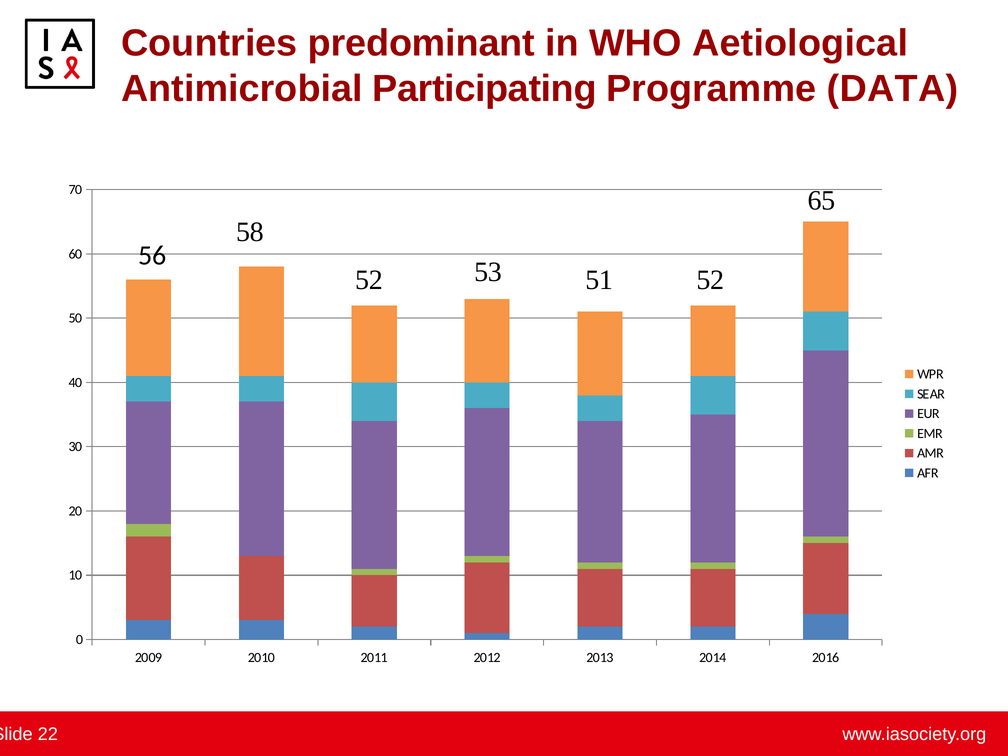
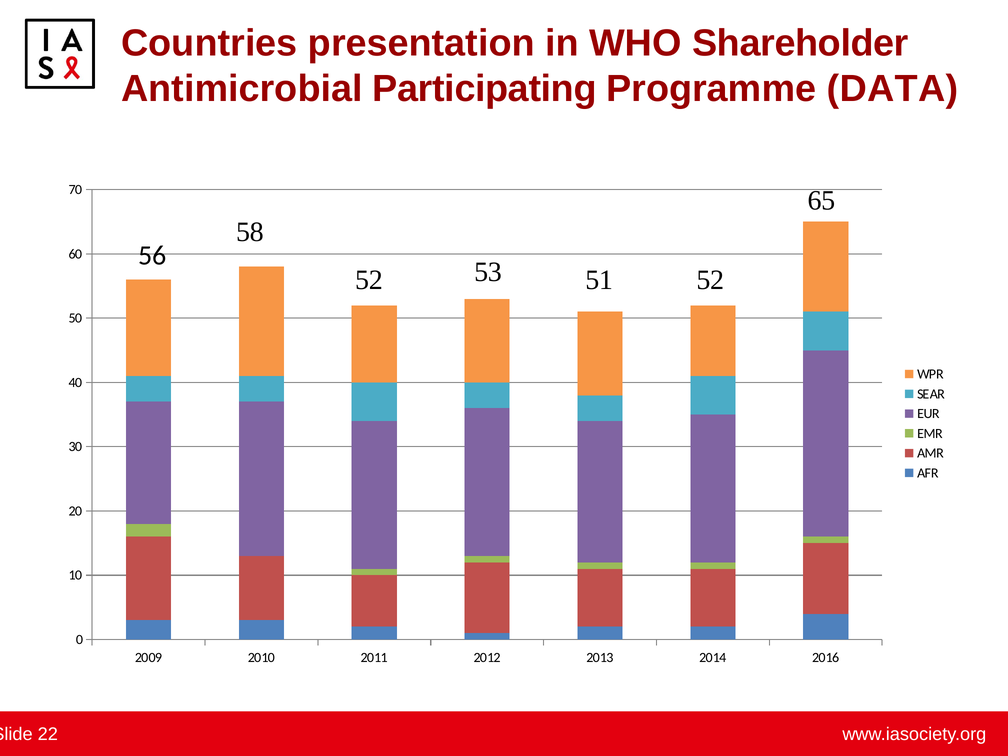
predominant: predominant -> presentation (421, 43)
Aetiological: Aetiological -> Shareholder (800, 43)
